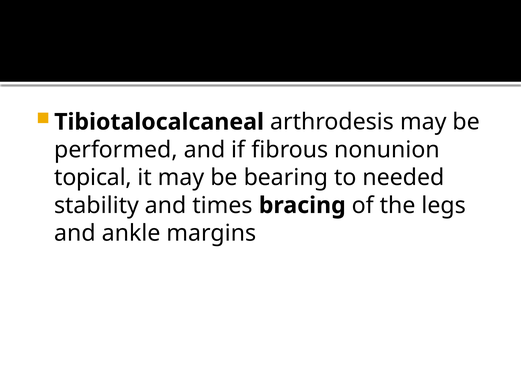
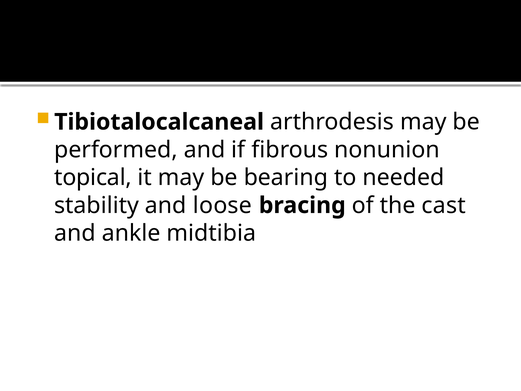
times: times -> loose (222, 205)
legs: legs -> cast (444, 205)
margins: margins -> midtibia (211, 233)
